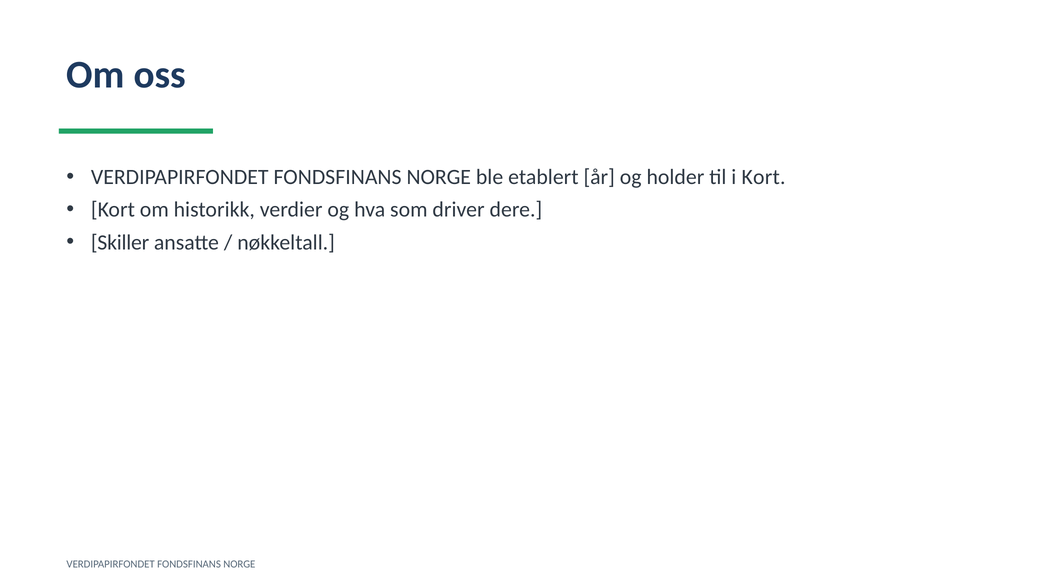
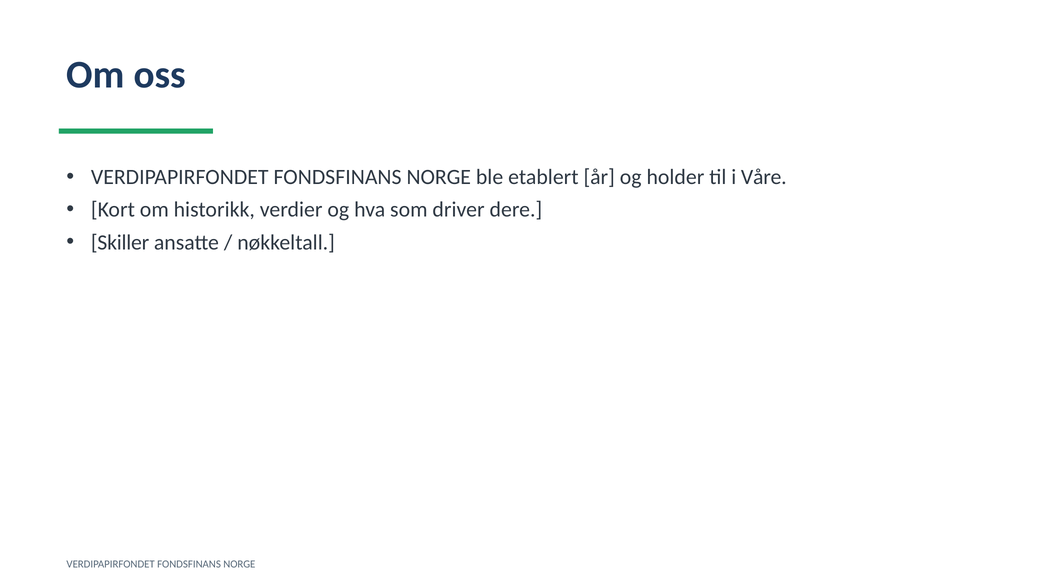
i Kort: Kort -> Våre (764, 177)
